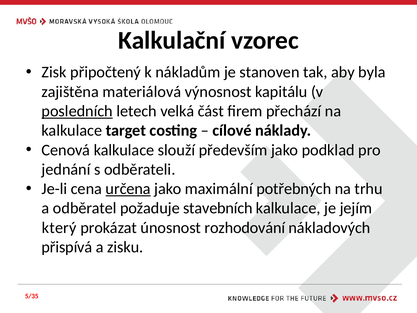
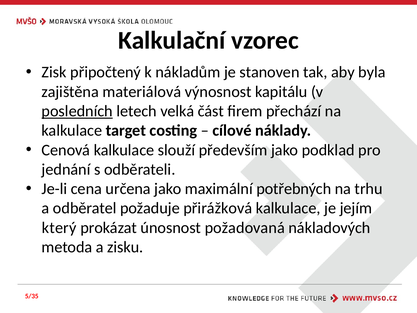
určena underline: present -> none (128, 189)
stavebních: stavebních -> přirážková (218, 208)
rozhodování: rozhodování -> požadovaná (245, 228)
přispívá: přispívá -> metoda (67, 247)
